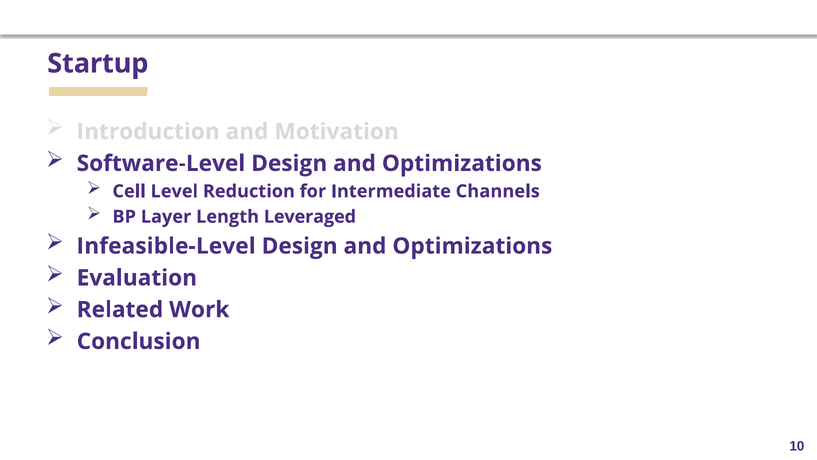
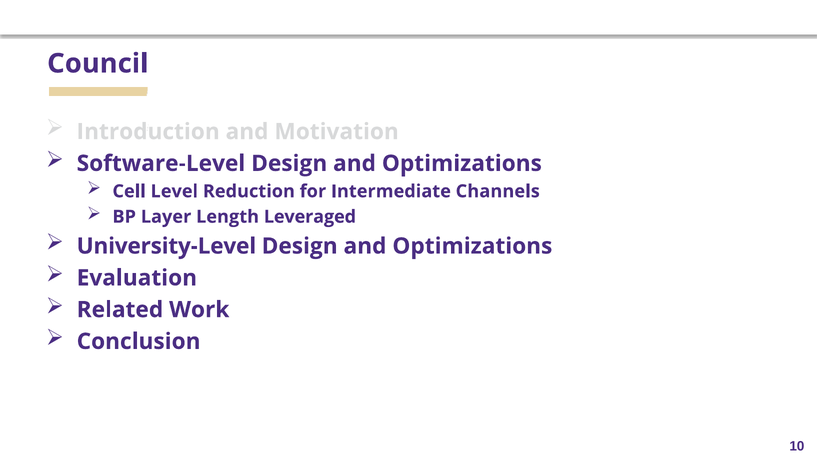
Startup: Startup -> Council (98, 63)
Infeasible-Level: Infeasible-Level -> University-Level (166, 246)
